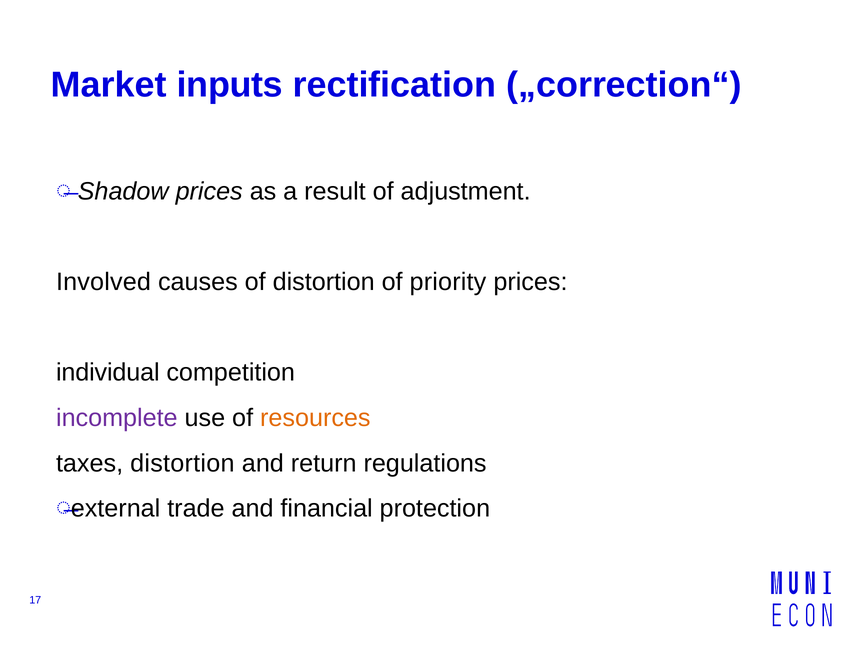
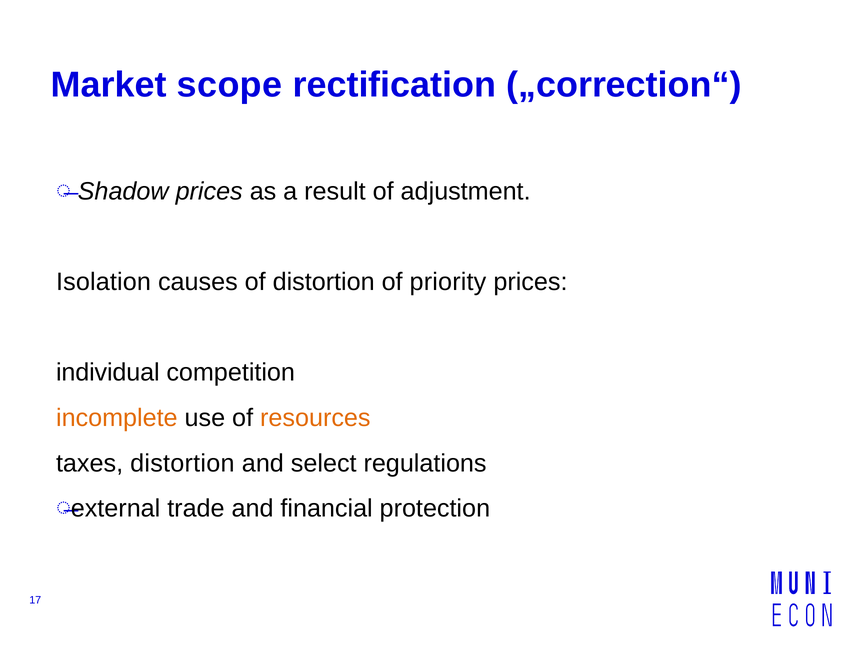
inputs: inputs -> scope (229, 85)
Involved: Involved -> Isolation (104, 282)
incomplete colour: purple -> orange (117, 418)
return: return -> select (324, 463)
